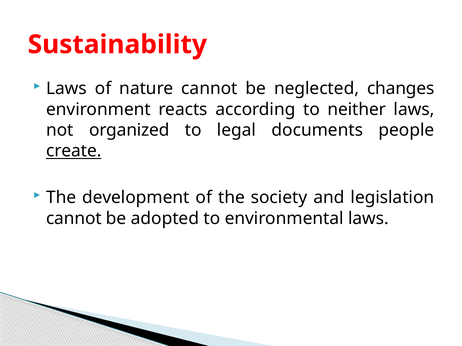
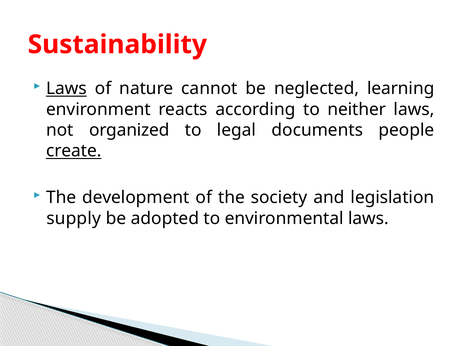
Laws underline: none -> present (66, 89)
changes: changes -> learning (401, 89)
cannot: cannot -> supply (74, 219)
